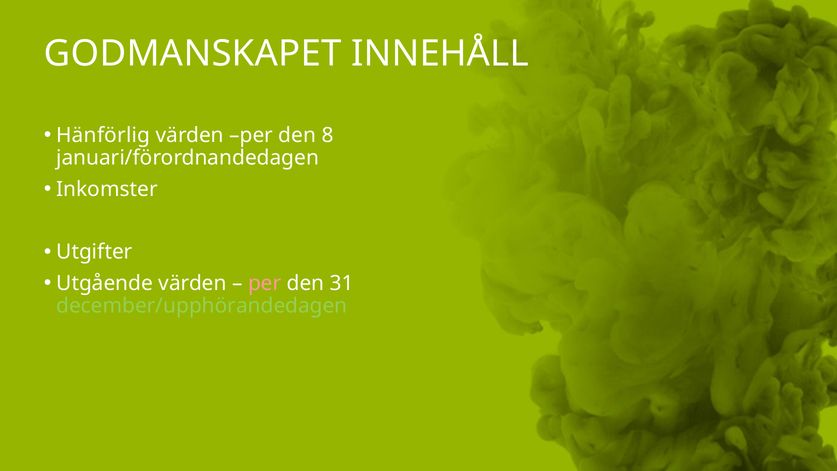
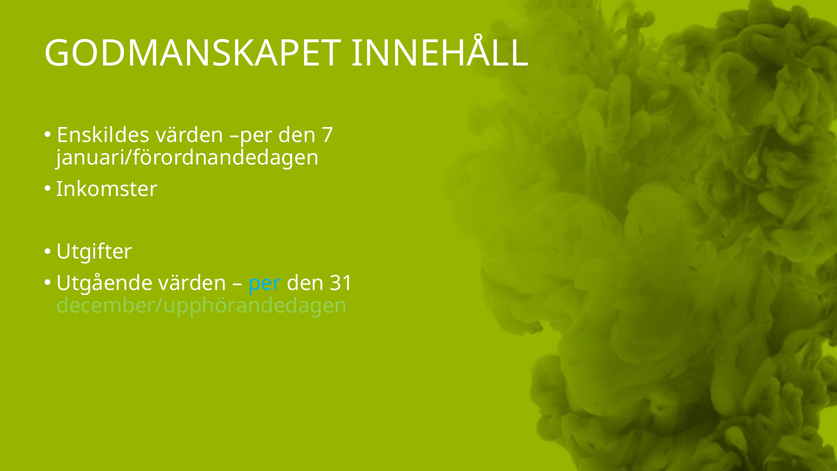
Hänförlig: Hänförlig -> Enskildes (103, 135)
8: 8 -> 7 (327, 135)
per colour: pink -> light blue (265, 283)
